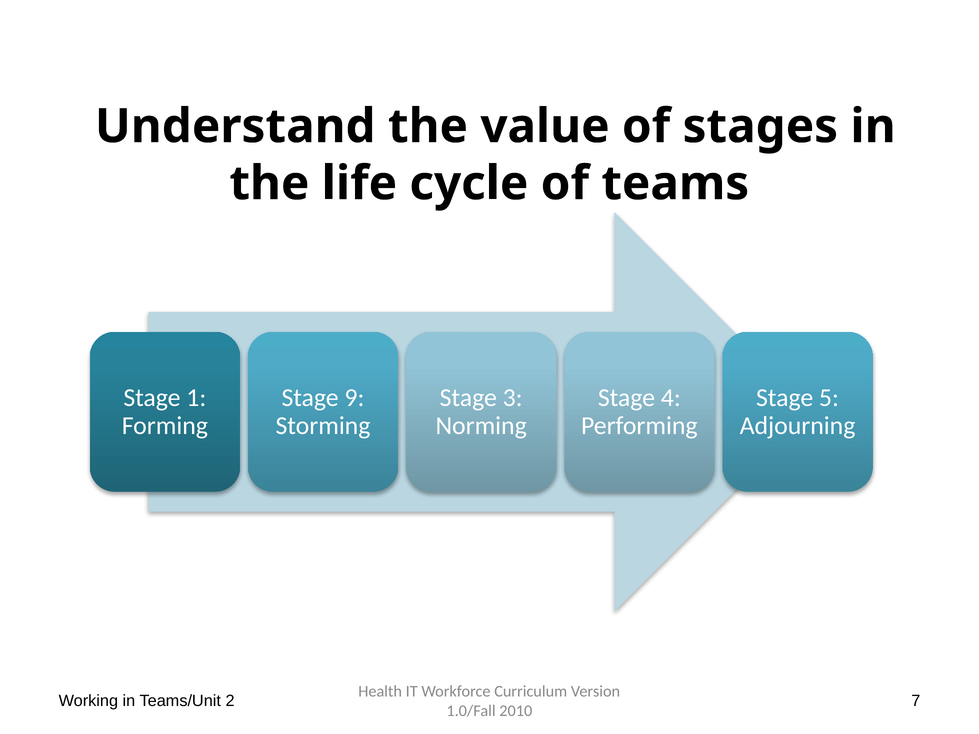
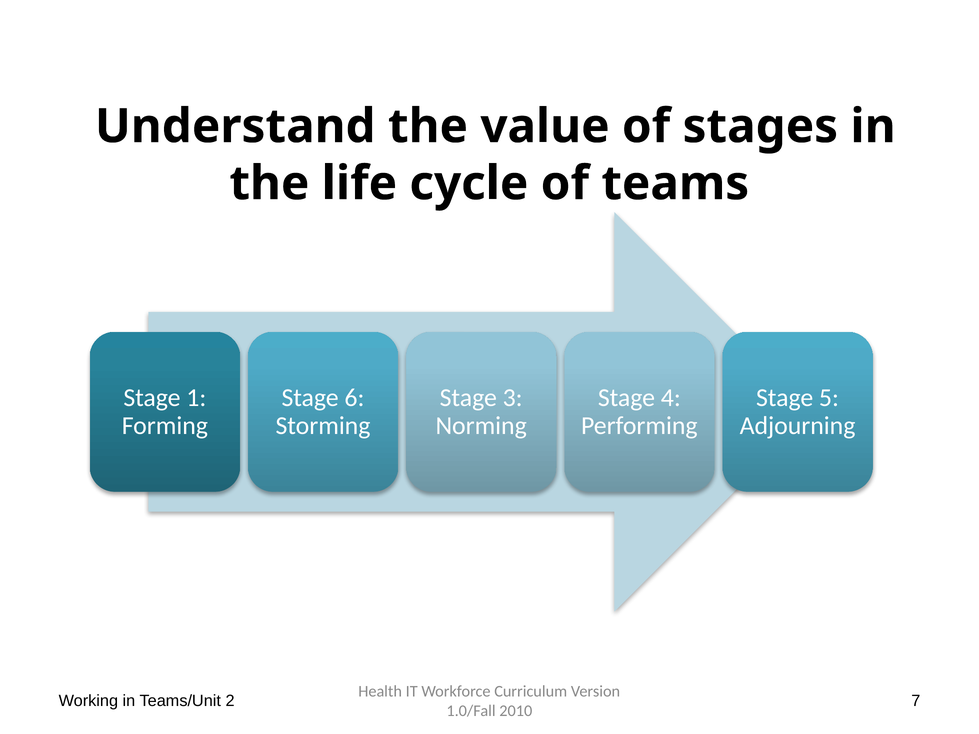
9: 9 -> 6 (354, 398)
